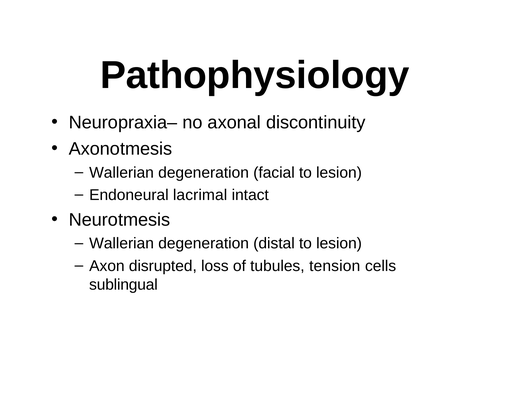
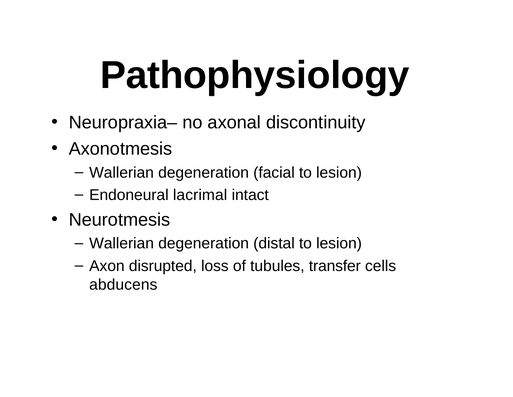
tension: tension -> transfer (335, 266)
sublingual: sublingual -> abducens (123, 284)
